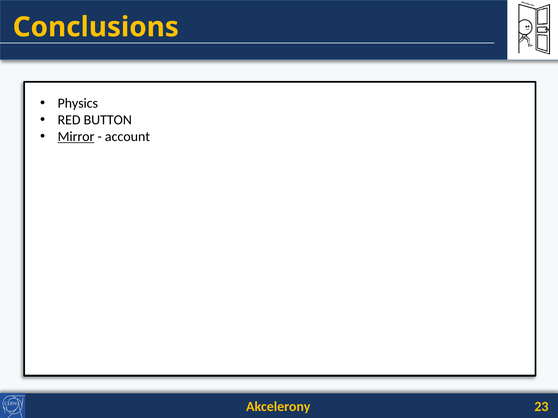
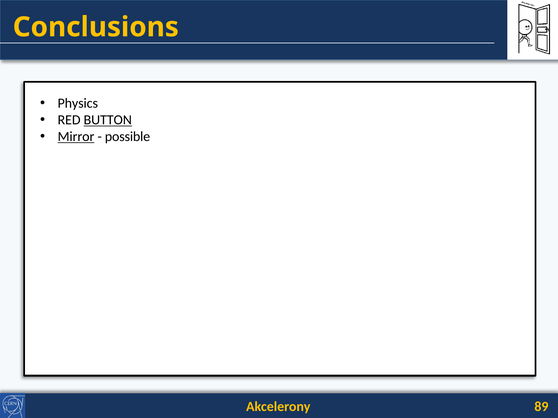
BUTTON underline: none -> present (108, 120)
account: account -> possible (128, 137)
23: 23 -> 89 (541, 407)
